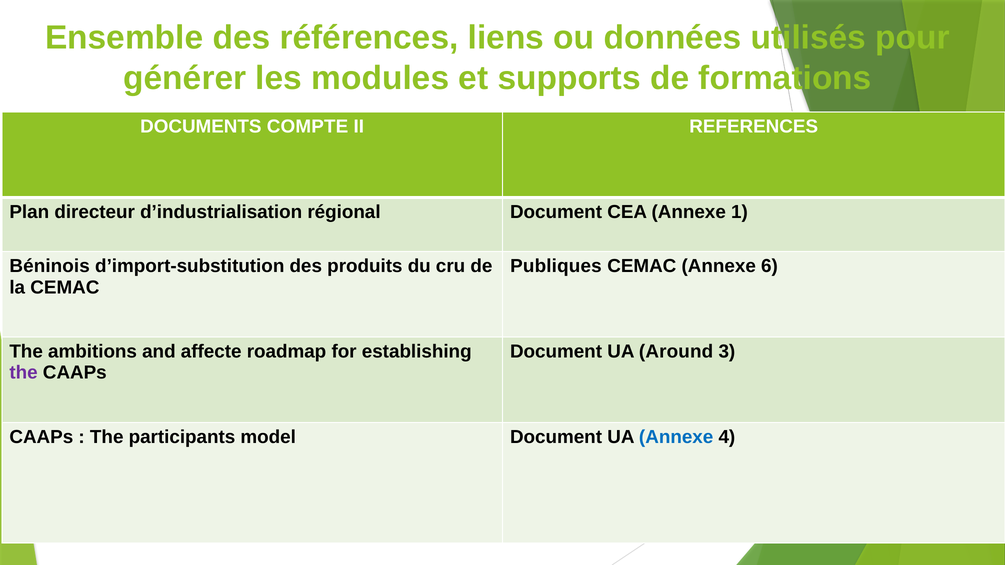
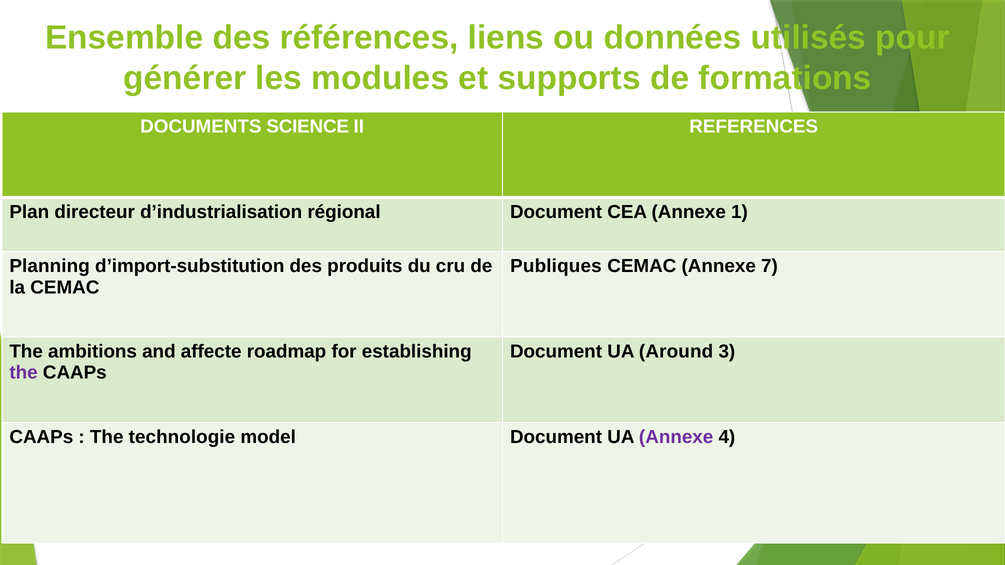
COMPTE: COMPTE -> SCIENCE (308, 127)
Béninois: Béninois -> Planning (50, 266)
6: 6 -> 7 (769, 266)
participants: participants -> technologie (182, 437)
Annexe colour: blue -> purple (676, 437)
